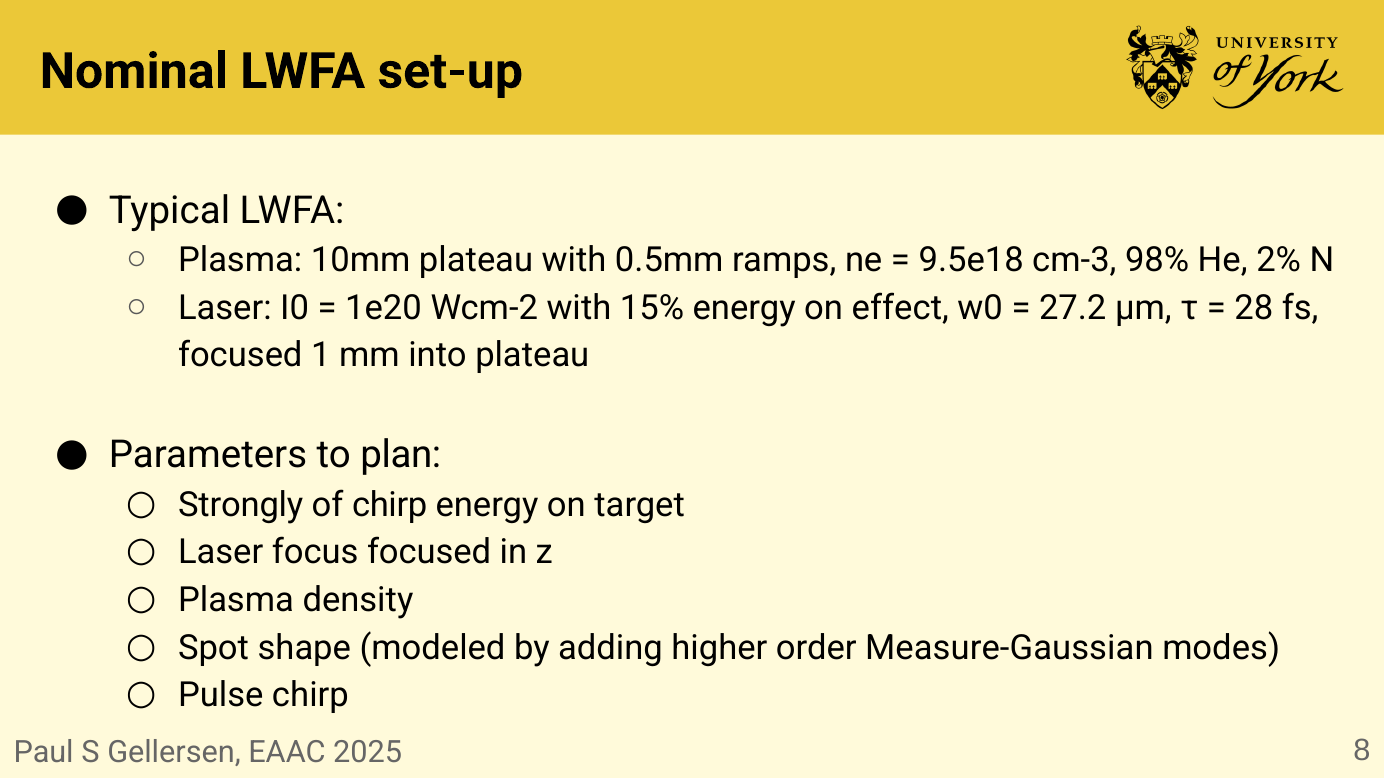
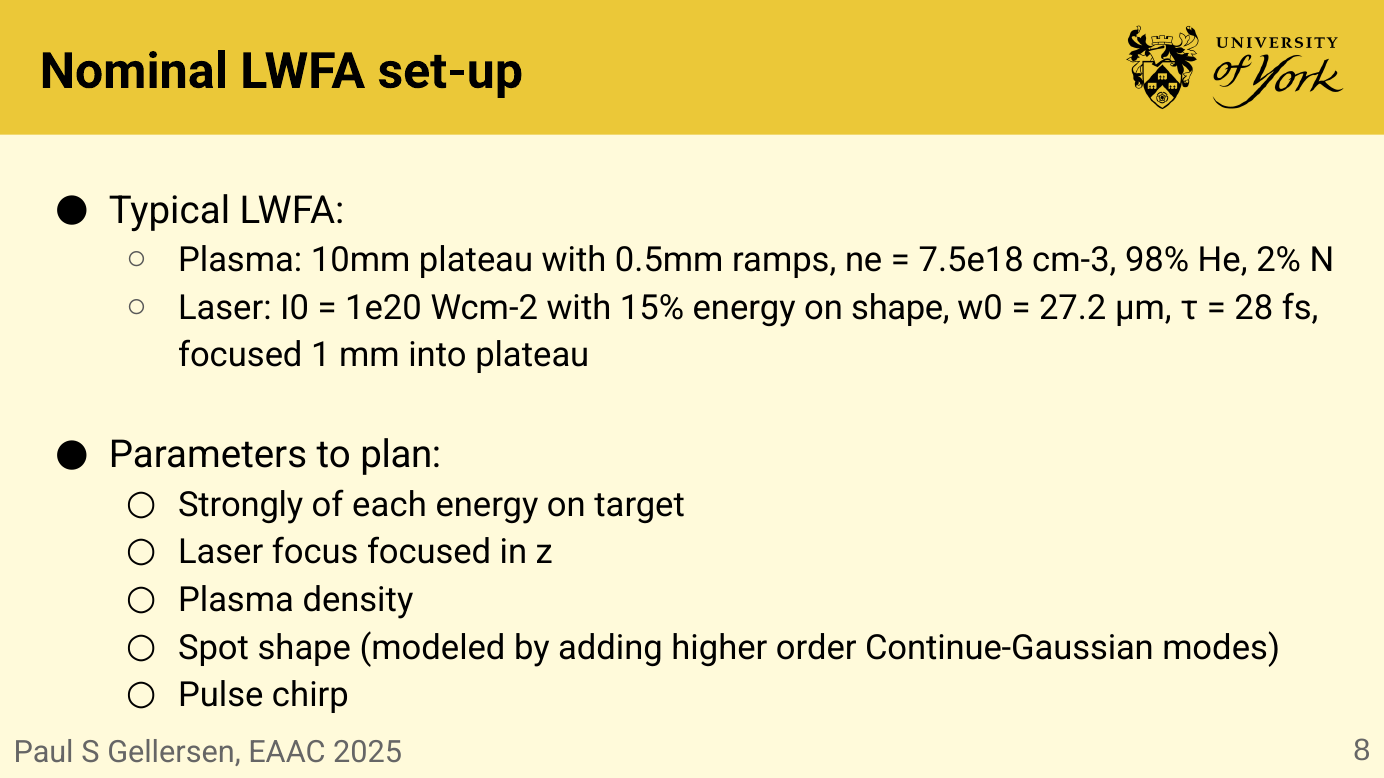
9.5e18: 9.5e18 -> 7.5e18 (971, 260)
on effect: effect -> shape (900, 308)
of chirp: chirp -> each (389, 505)
Measure-Gaussian: Measure-Gaussian -> Continue-Gaussian (1009, 648)
